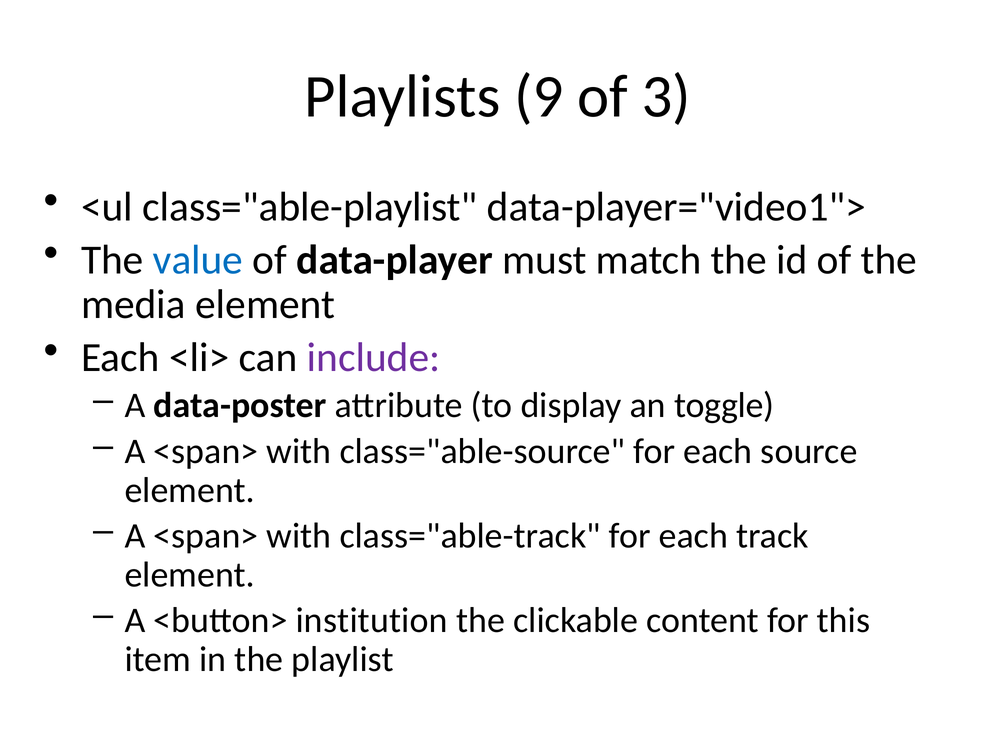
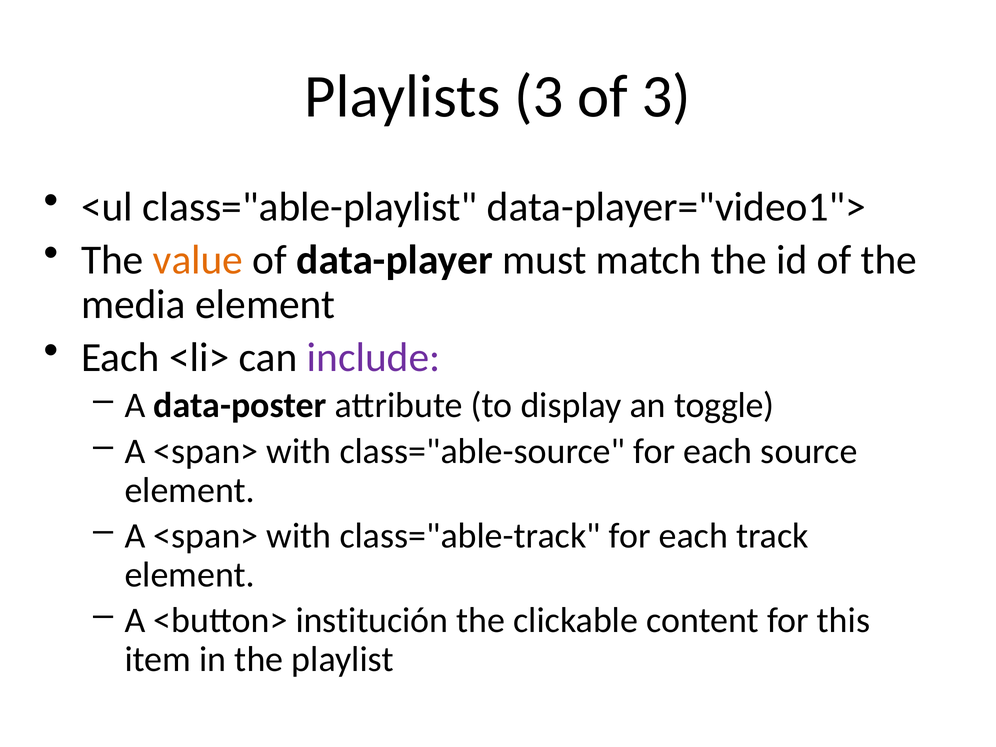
Playlists 9: 9 -> 3 (539, 96)
value colour: blue -> orange (198, 260)
institution: institution -> institución (372, 621)
